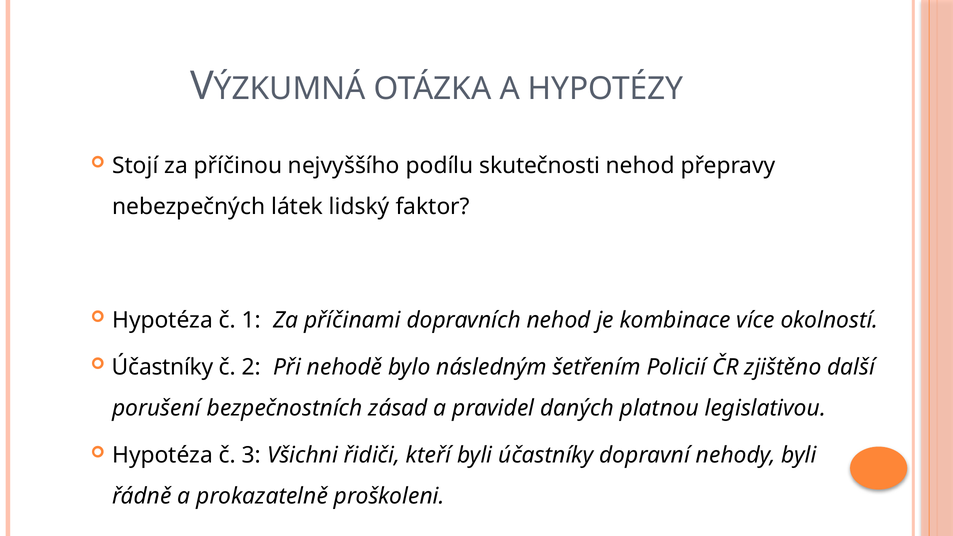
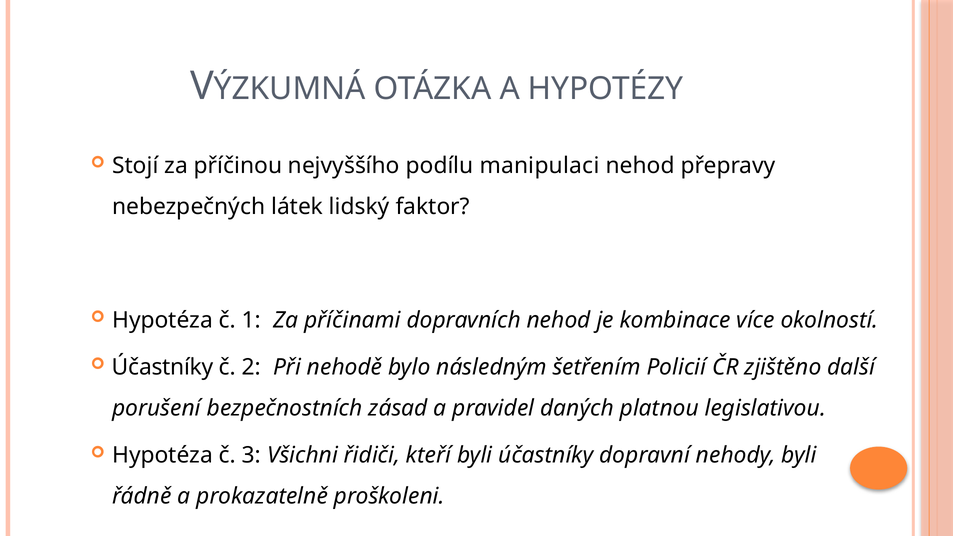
skutečnosti: skutečnosti -> manipulaci (539, 165)
